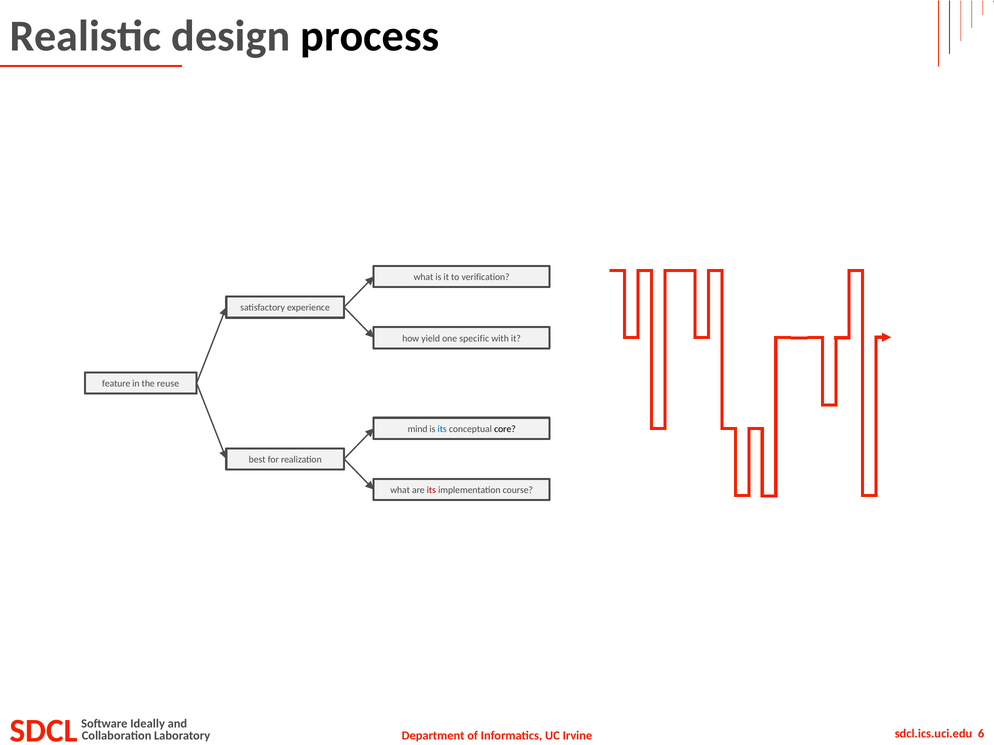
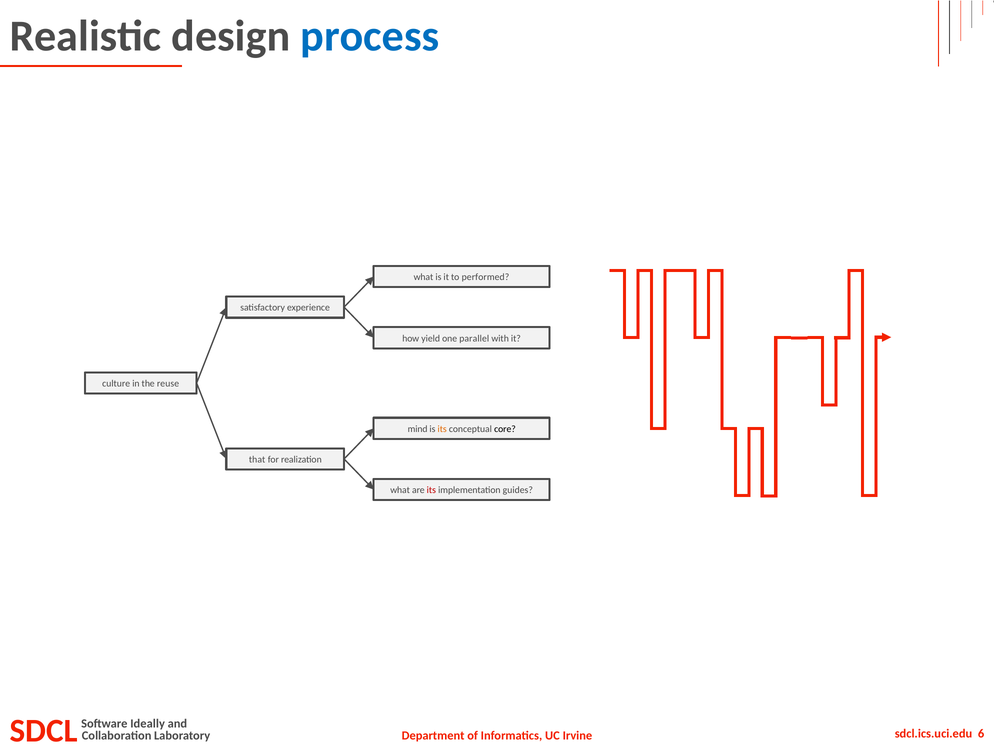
process colour: black -> blue (370, 36)
verification: verification -> performed (485, 277)
specific: specific -> parallel (474, 339)
feature: feature -> culture (116, 384)
its colour: blue -> orange (442, 429)
best: best -> that (257, 460)
course: course -> guides (518, 491)
